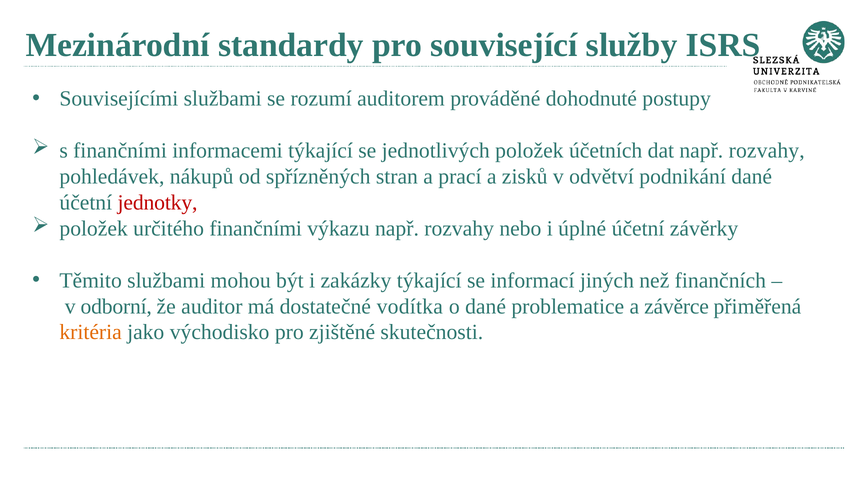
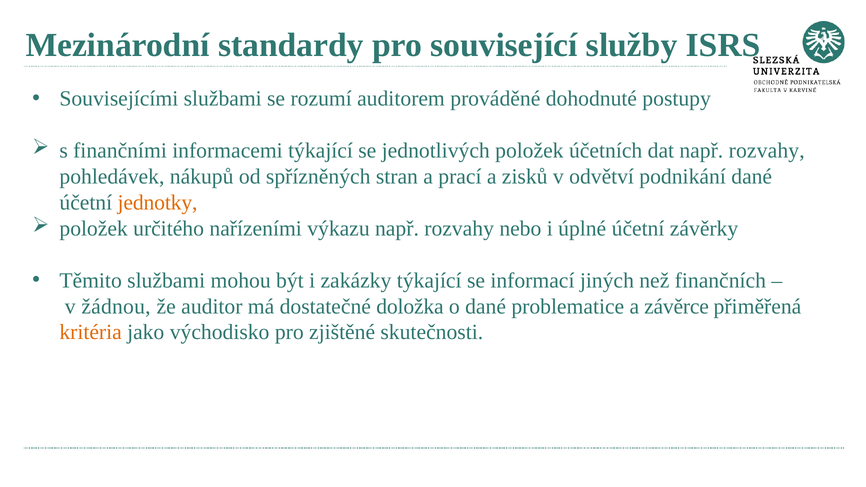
jednotky colour: red -> orange (158, 203)
určitého finančními: finančními -> nařízeními (256, 229)
odborní: odborní -> žádnou (116, 306)
vodítka: vodítka -> doložka (410, 306)
